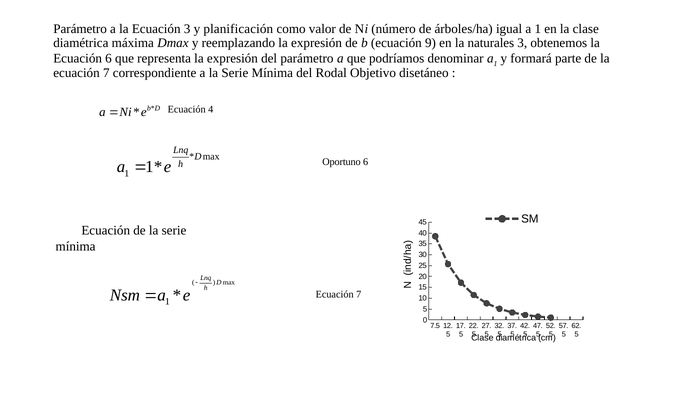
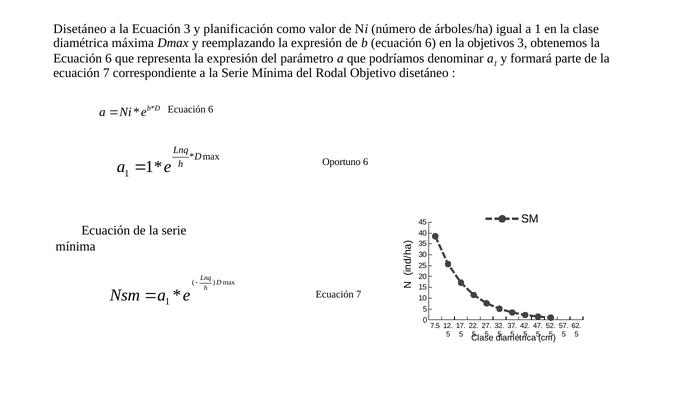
Parámetro: Parámetro -> Disetáneo (80, 29)
b ecuación 9: 9 -> 6 (430, 43)
naturales: naturales -> objetivos (491, 43)
4: 4 -> 6 (211, 109)
